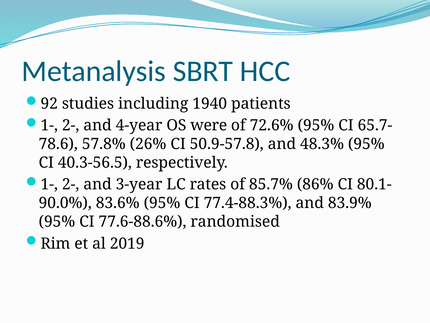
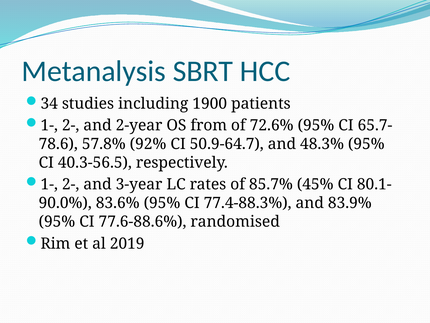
92: 92 -> 34 (49, 104)
1940: 1940 -> 1900 (210, 104)
4-year: 4-year -> 2-year (139, 125)
were: were -> from (209, 125)
26%: 26% -> 92% (148, 144)
50.9-57.8: 50.9-57.8 -> 50.9-64.7 (227, 144)
86%: 86% -> 45% (315, 184)
